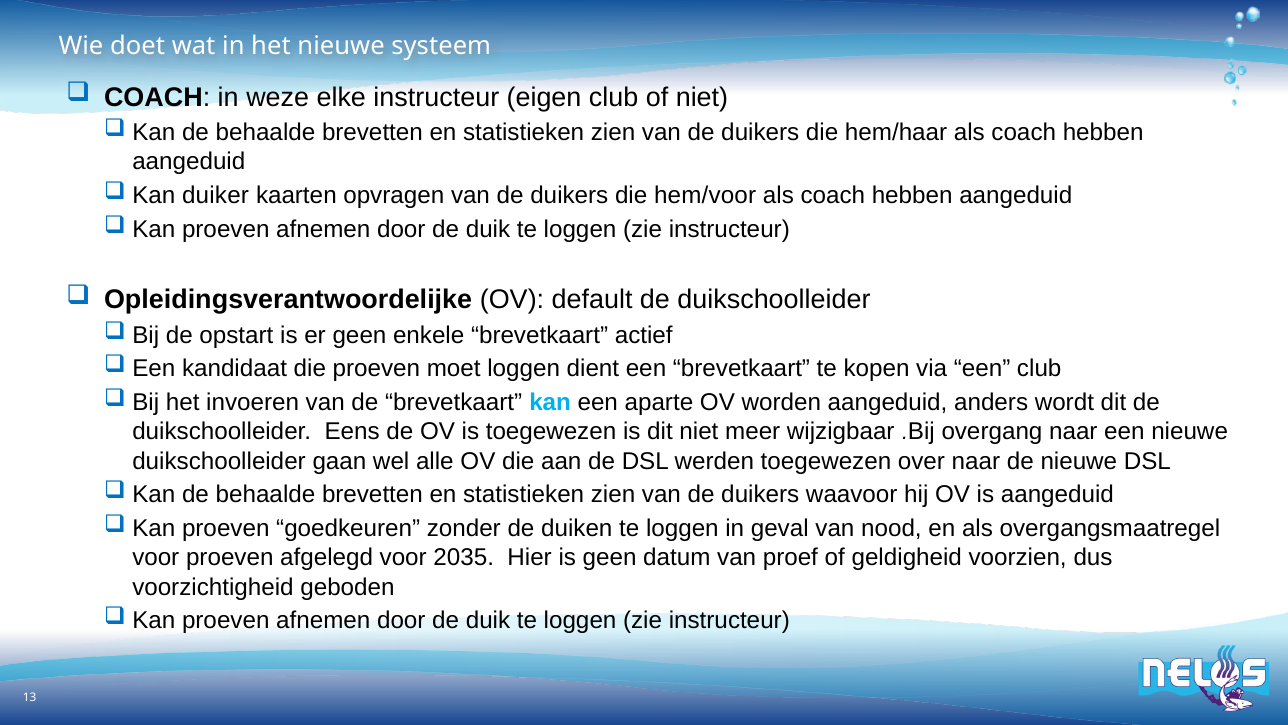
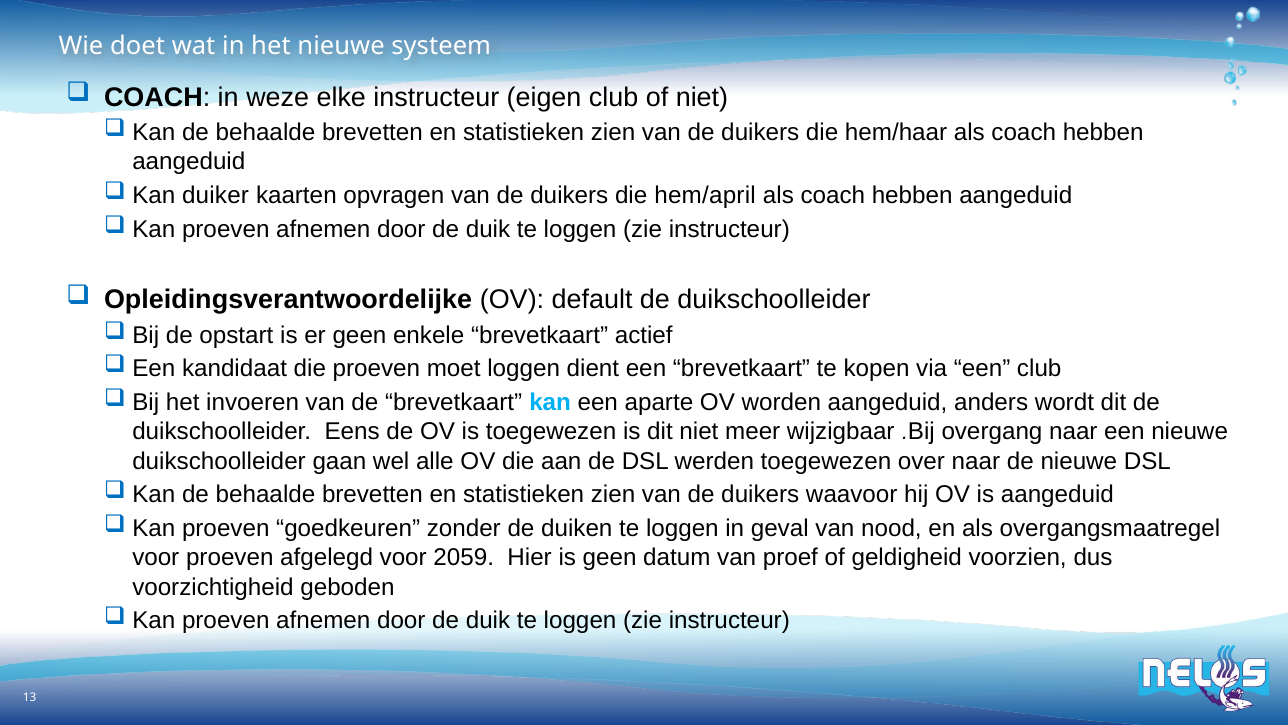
hem/voor: hem/voor -> hem/april (705, 195)
2035: 2035 -> 2059 (464, 558)
